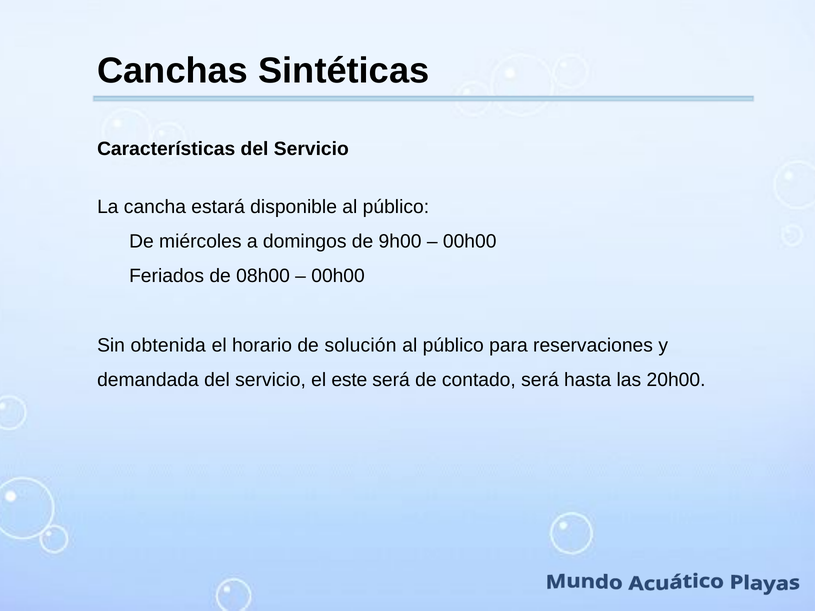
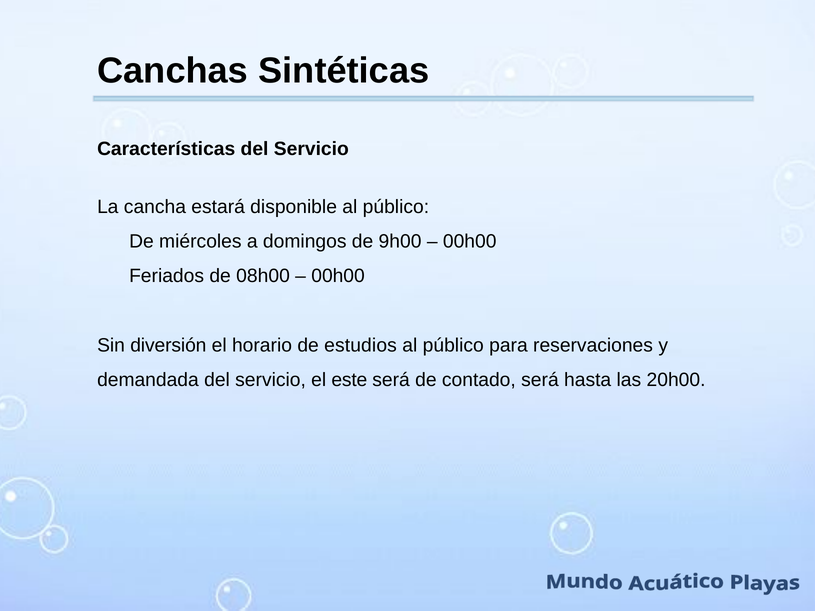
obtenida: obtenida -> diversión (168, 346)
solución: solución -> estudios (361, 346)
